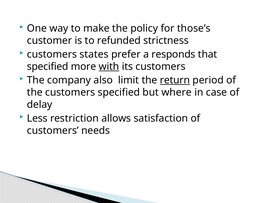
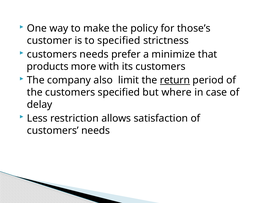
to refunded: refunded -> specified (119, 41)
states: states -> needs (94, 54)
responds: responds -> minimize (173, 54)
specified: specified -> products (48, 66)
with underline: present -> none (109, 66)
